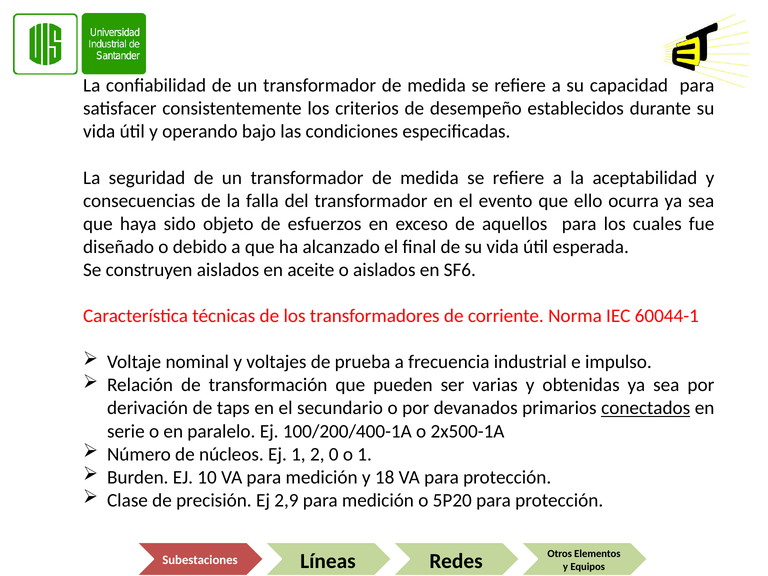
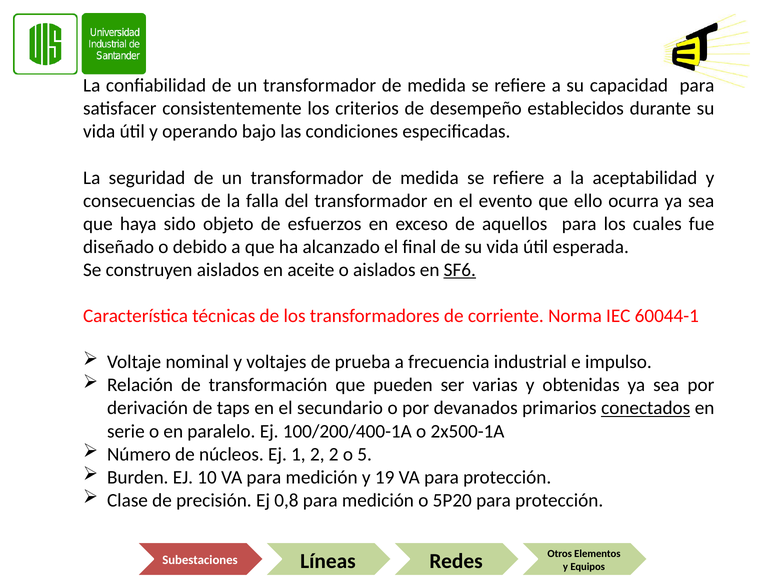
SF6 underline: none -> present (460, 270)
2 0: 0 -> 2 (334, 454)
o 1: 1 -> 5 (365, 454)
18: 18 -> 19 (385, 477)
2,9: 2,9 -> 0,8 (286, 500)
